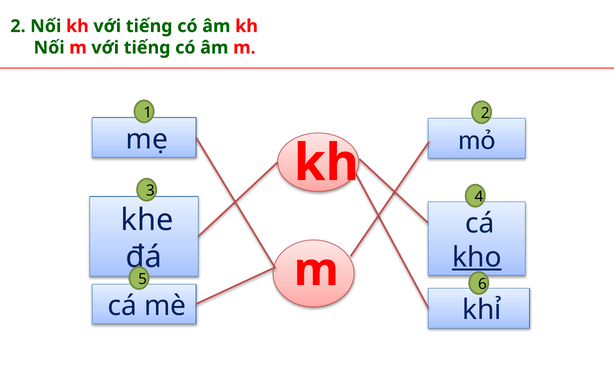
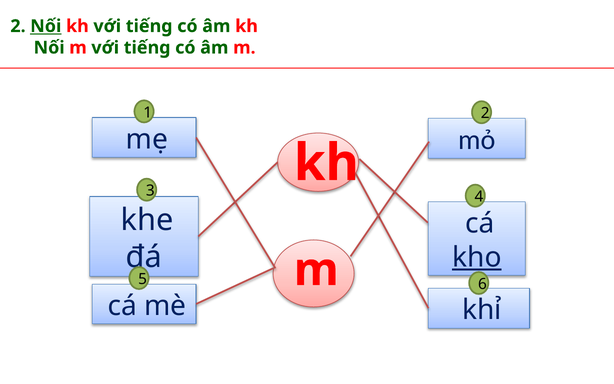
Nối underline: none -> present (46, 26)
